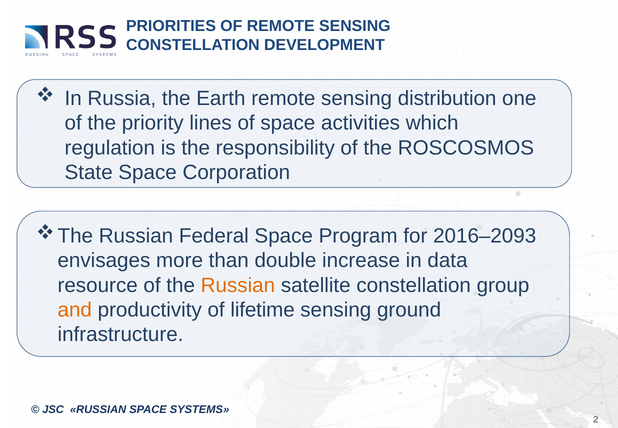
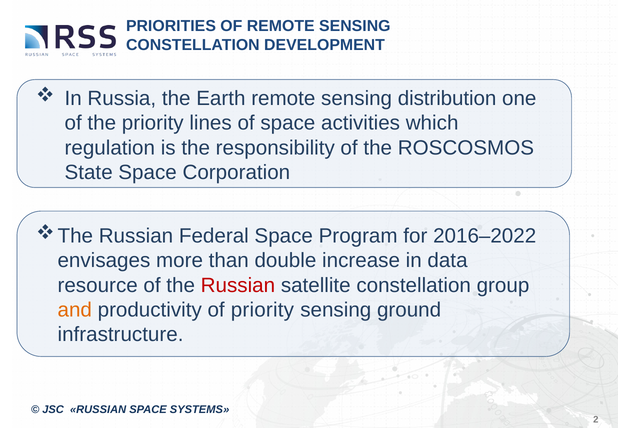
2016–2093: 2016–2093 -> 2016–2022 (485, 236)
Russian colour: orange -> red (238, 285)
of lifetime: lifetime -> priority (262, 310)
